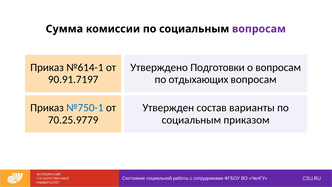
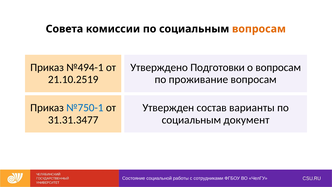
Сумма: Сумма -> Совета (64, 29)
вопросам colour: purple -> orange (259, 29)
№614-1: №614-1 -> №494-1 (85, 67)
90.91.7197: 90.91.7197 -> 21.10.2519 (73, 79)
отдыхающих: отдыхающих -> проживание (198, 79)
70.25.9779: 70.25.9779 -> 31.31.3477 (73, 120)
приказом: приказом -> документ (247, 120)
